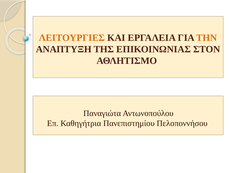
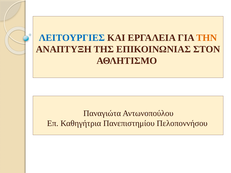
ΛΕΙΤΟΥΡΓΙΕΣ colour: orange -> blue (72, 38)
